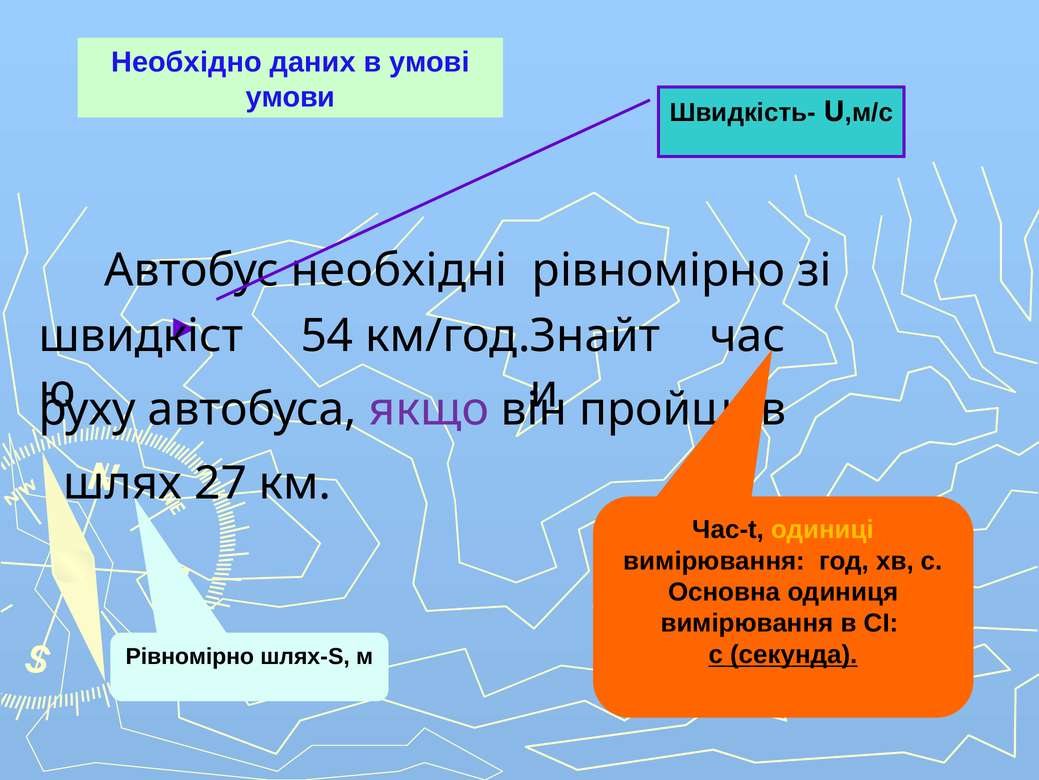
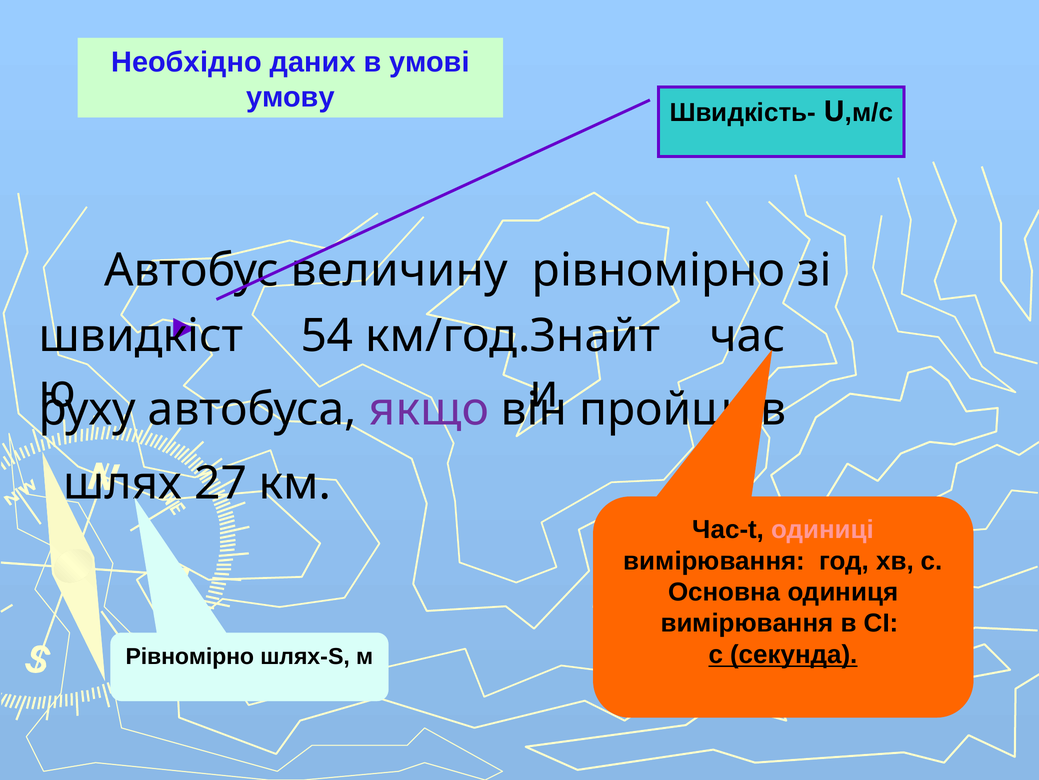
умови: умови -> умову (290, 97)
необхідні: необхідні -> величину (399, 270)
одиниці colour: yellow -> pink (822, 529)
